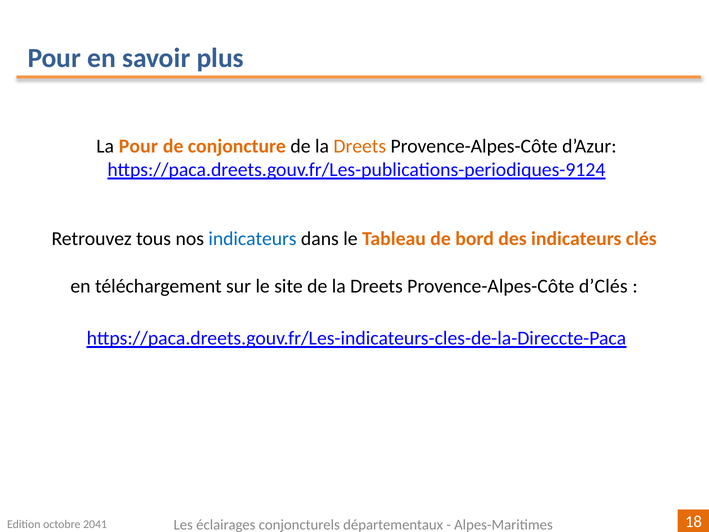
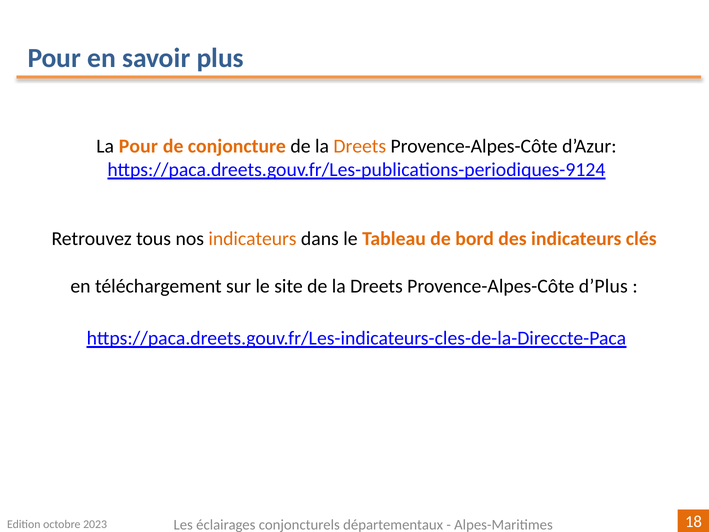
indicateurs colour: blue -> orange (253, 239)
d’Clés: d’Clés -> d’Plus (603, 286)
2041: 2041 -> 2023 (95, 524)
